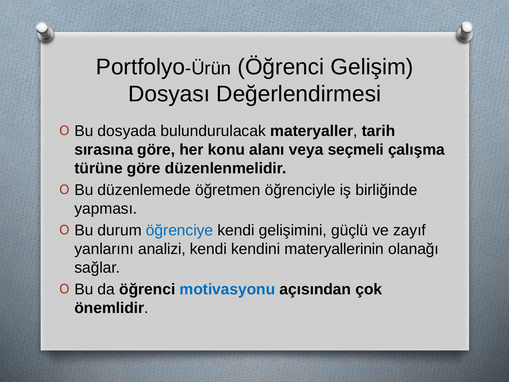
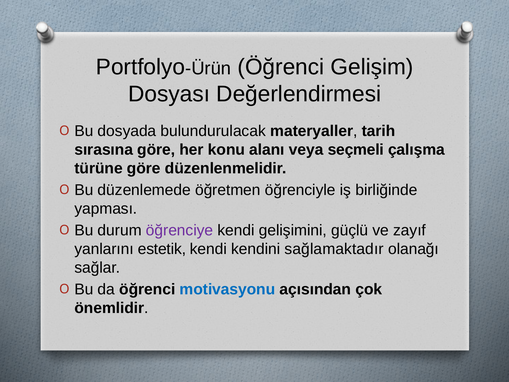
öğrenciye colour: blue -> purple (180, 230)
analizi: analizi -> estetik (162, 249)
materyallerinin: materyallerinin -> sağlamaktadır (334, 249)
